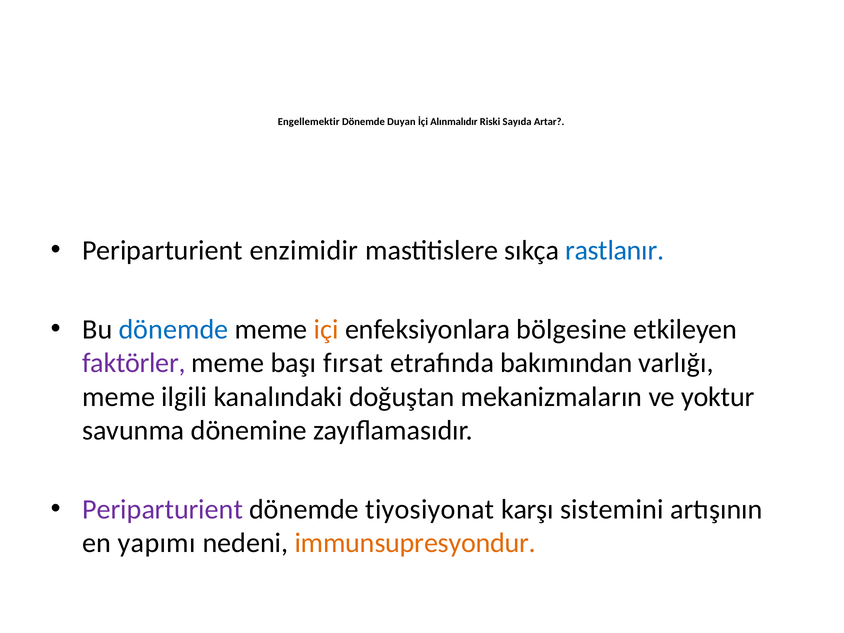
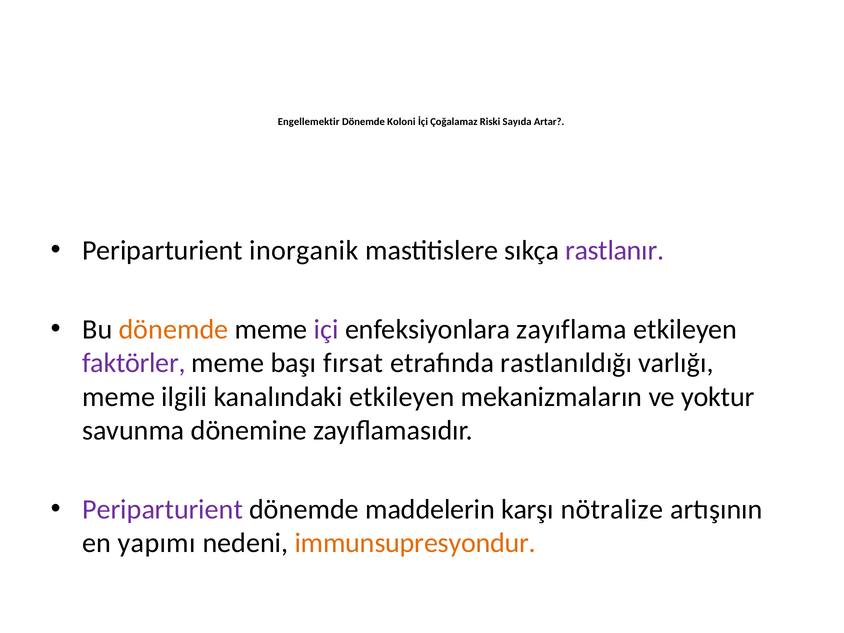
Duyan: Duyan -> Koloni (401, 122)
Alınmalıdır: Alınmalıdır -> Çoğalamaz (454, 122)
enzimidir: enzimidir -> inorganik (304, 251)
rastlanır colour: blue -> purple (615, 251)
dönemde colour: blue -> orange (173, 329)
içi colour: orange -> purple (326, 329)
bölgesine: bölgesine -> zayıflama (572, 329)
bakımından: bakımından -> rastlanıldığı (566, 363)
kanalındaki doğuştan: doğuştan -> etkileyen (402, 397)
tiyosiyonat: tiyosiyonat -> maddelerin (430, 509)
sistemini: sistemini -> nötralize (612, 509)
